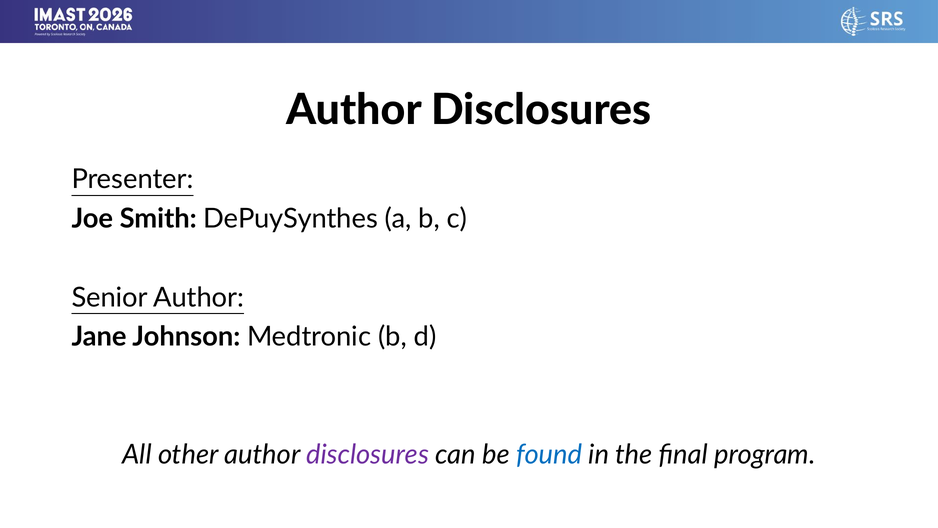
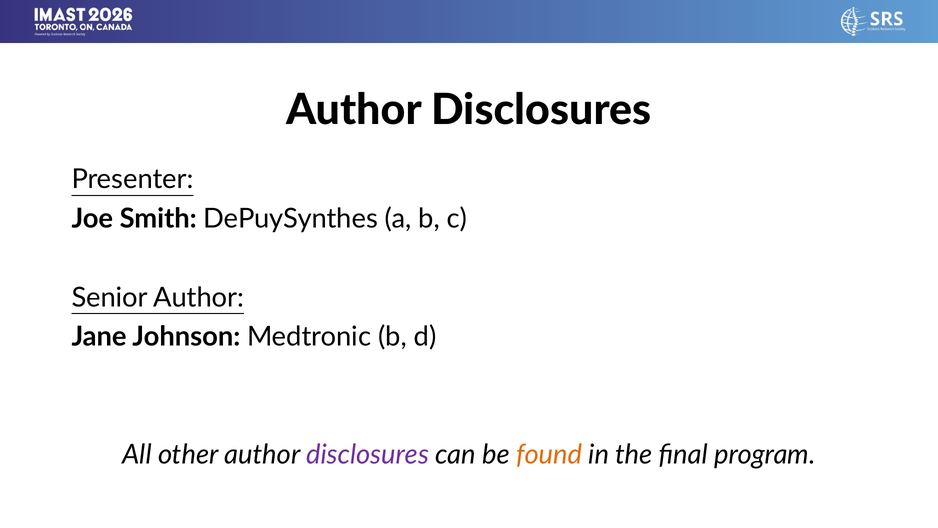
found colour: blue -> orange (549, 455)
